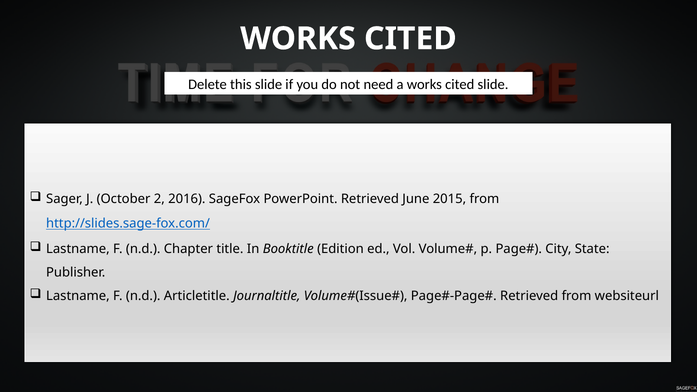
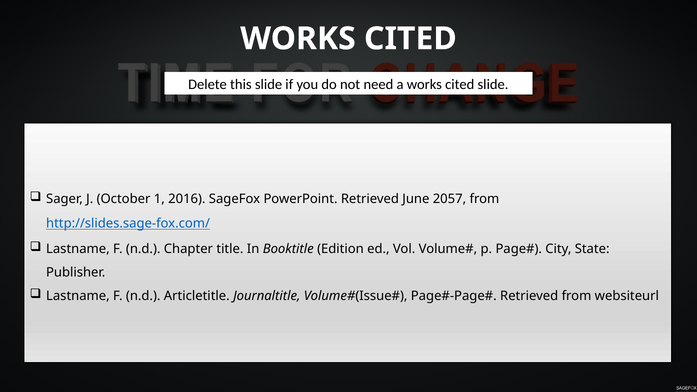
2: 2 -> 1 (159, 199)
2015: 2015 -> 2057 (449, 199)
